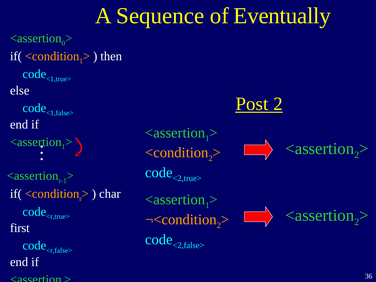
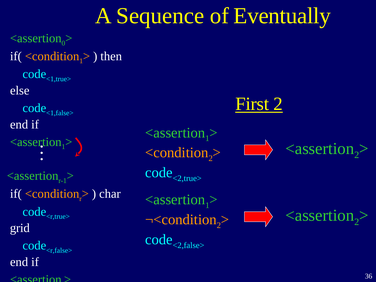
Post: Post -> First (252, 104)
first: first -> grid (20, 228)
